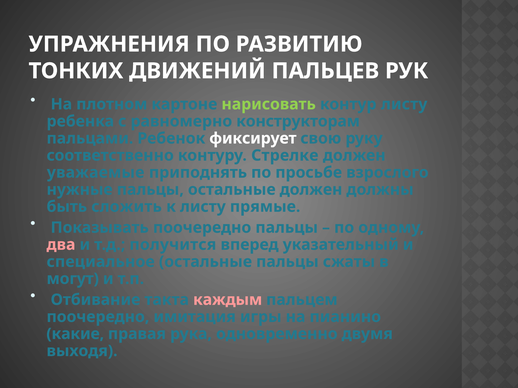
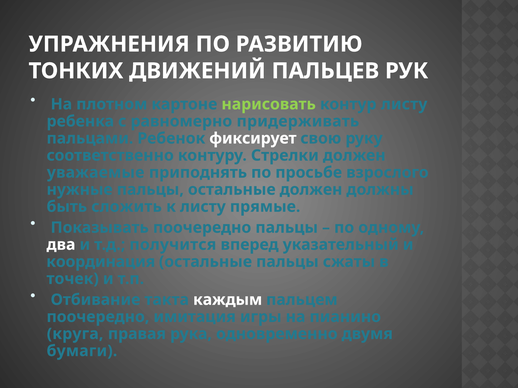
конструкторам: конструкторам -> придерживать (298, 121)
Стрелке: Стрелке -> Стрелки (285, 156)
два colour: pink -> white (61, 245)
специальное: специальное -> координация (101, 262)
могут: могут -> точек (73, 279)
каждым colour: pink -> white (228, 300)
какие: какие -> круга (75, 334)
выходя: выходя -> бумаги (82, 351)
